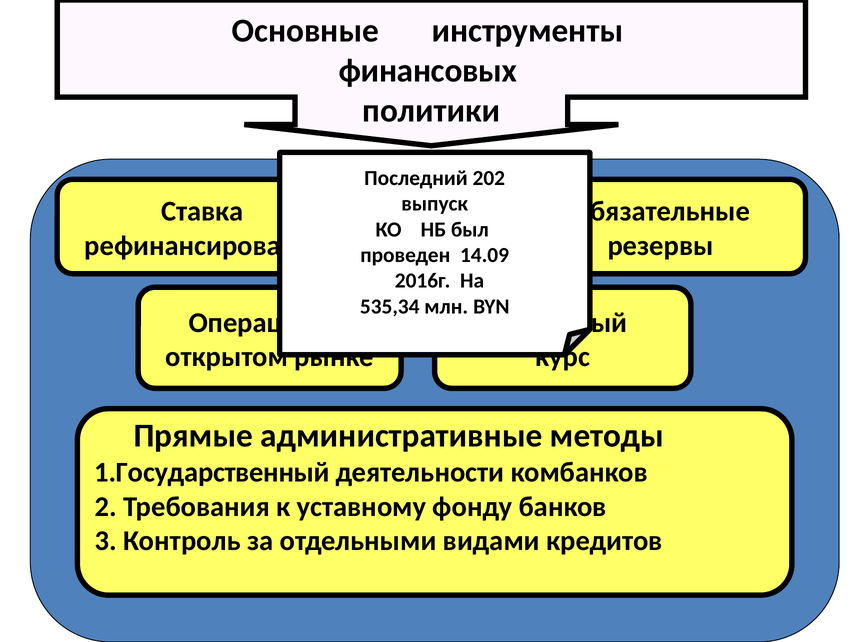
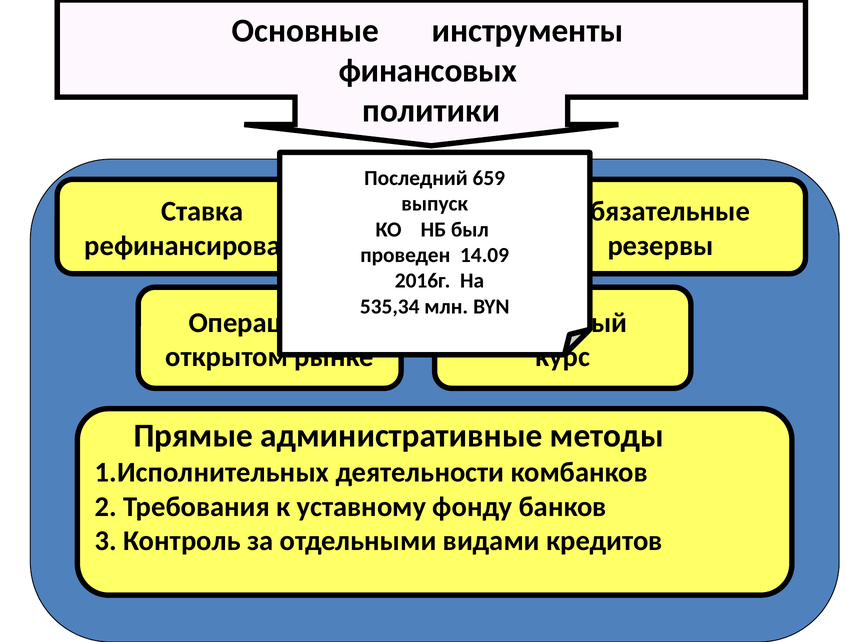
202: 202 -> 659 (489, 178)
1.Государственный: 1.Государственный -> 1.Исполнительных (212, 473)
